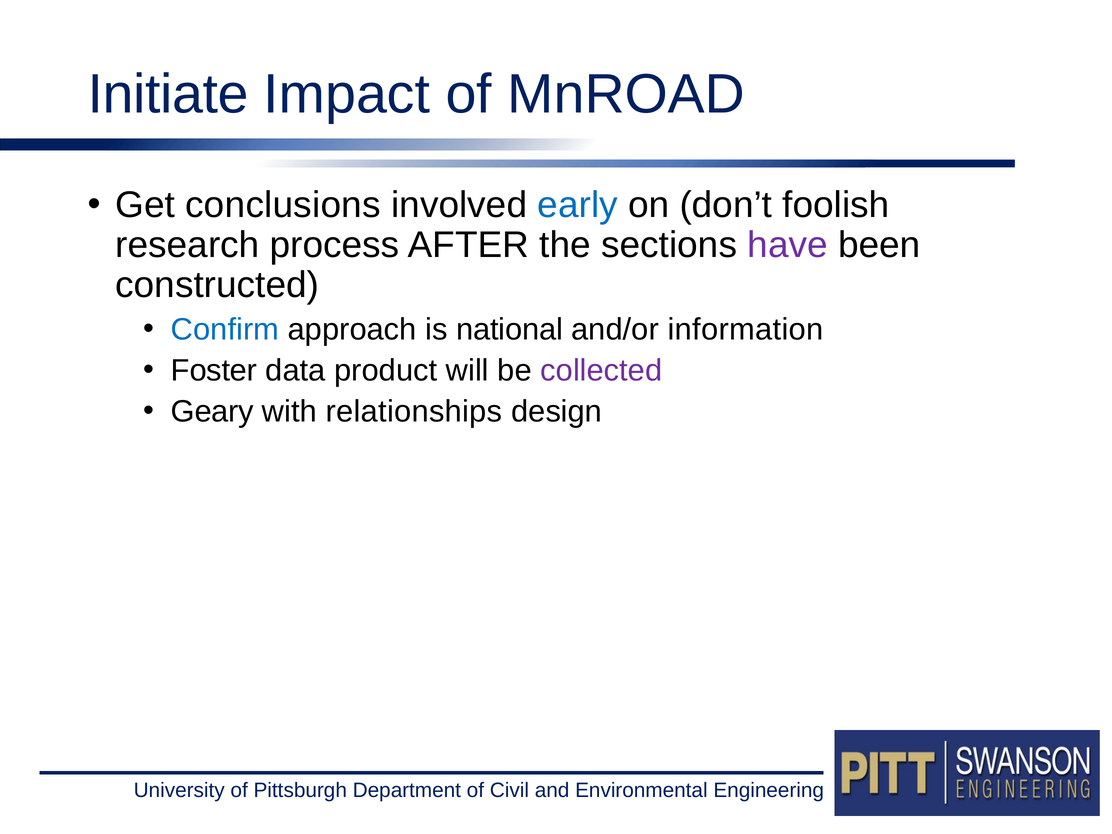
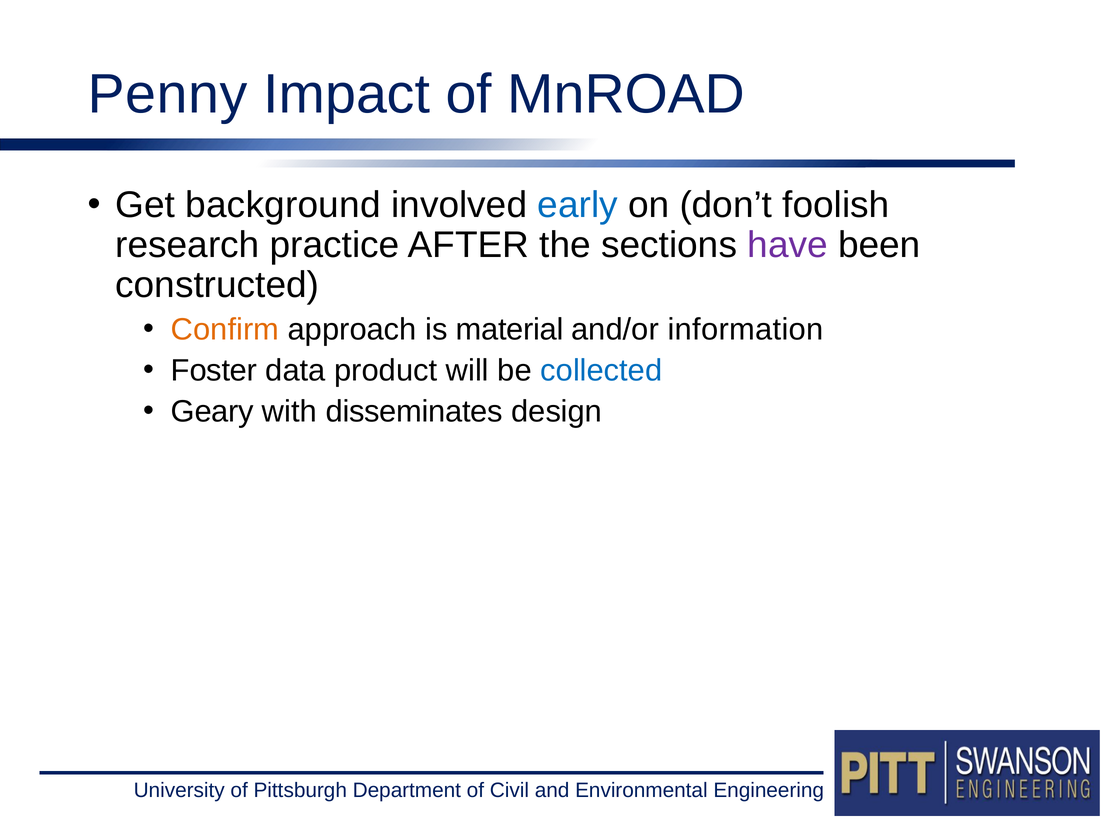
Initiate: Initiate -> Penny (168, 94)
conclusions: conclusions -> background (283, 205)
process: process -> practice (335, 245)
Confirm colour: blue -> orange (225, 329)
national: national -> material (510, 329)
collected colour: purple -> blue (601, 370)
relationships: relationships -> disseminates (414, 411)
